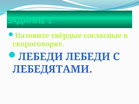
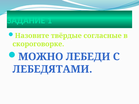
ЛЕБЕДИ: ЛЕБЕДИ -> МОЖНО (41, 57)
